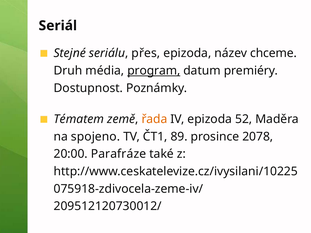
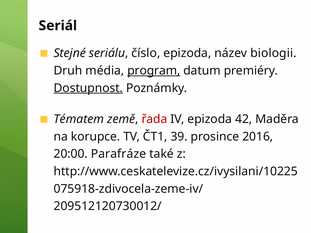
přes: přes -> číslo (146, 53)
chceme: chceme -> biologii (273, 53)
Dostupnost underline: none -> present (88, 88)
řada colour: orange -> red (154, 119)
52: 52 -> 42 (244, 119)
spojeno: spojeno -> korupce (96, 137)
89: 89 -> 39 (179, 137)
2078: 2078 -> 2016 (258, 137)
